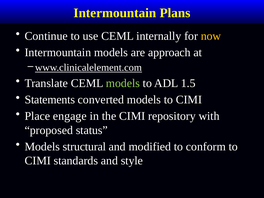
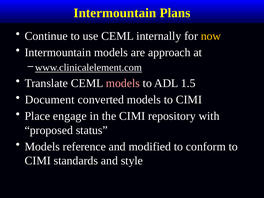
models colour: light green -> pink (123, 83)
Statements: Statements -> Document (50, 100)
structural: structural -> reference (84, 147)
